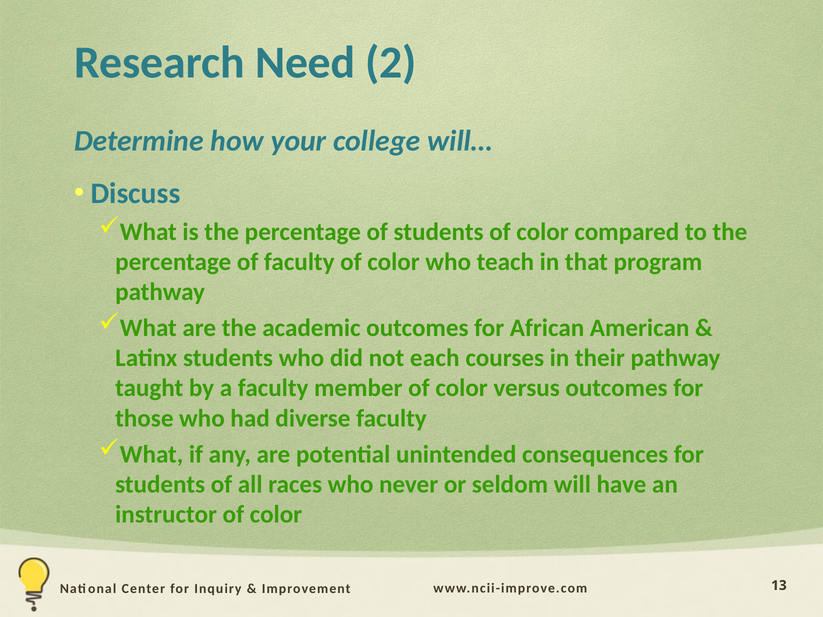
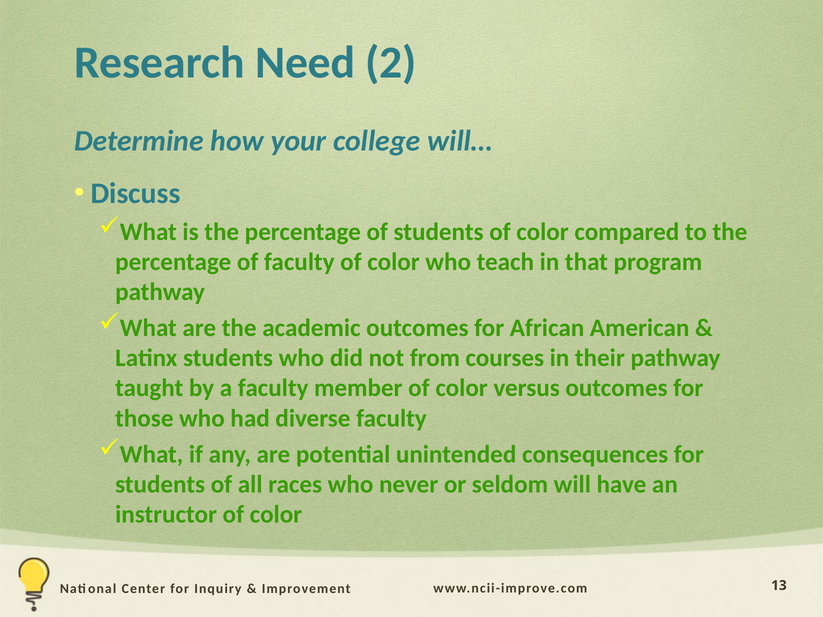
each: each -> from (435, 358)
